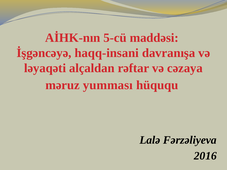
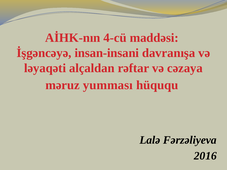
5-cü: 5-cü -> 4-cü (115, 38)
haqq-insani: haqq-insani -> insan-insani (107, 53)
